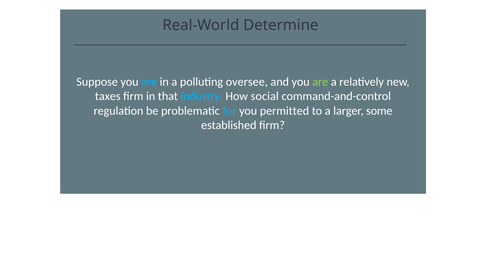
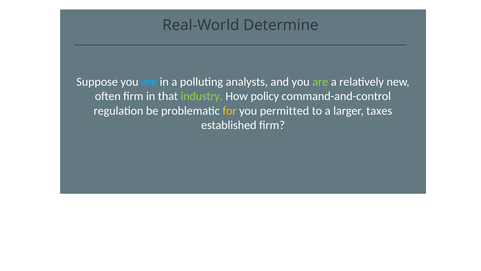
oversee: oversee -> analysts (247, 82)
taxes: taxes -> often (108, 96)
industry colour: light blue -> light green (202, 96)
social: social -> policy (265, 96)
for colour: light blue -> yellow (230, 111)
some: some -> taxes (379, 111)
